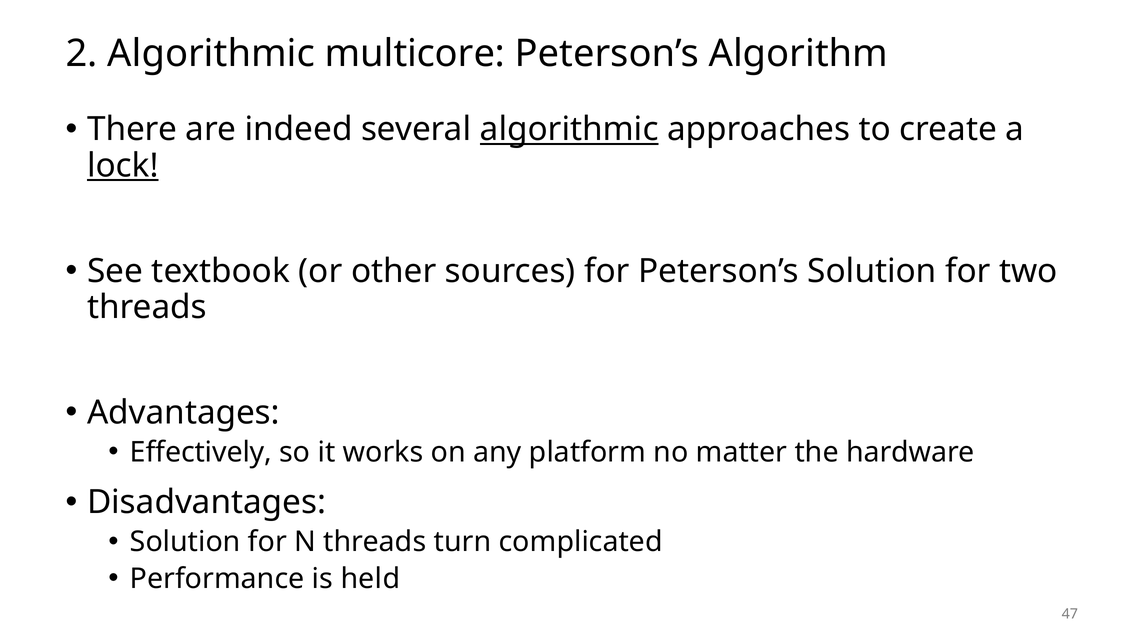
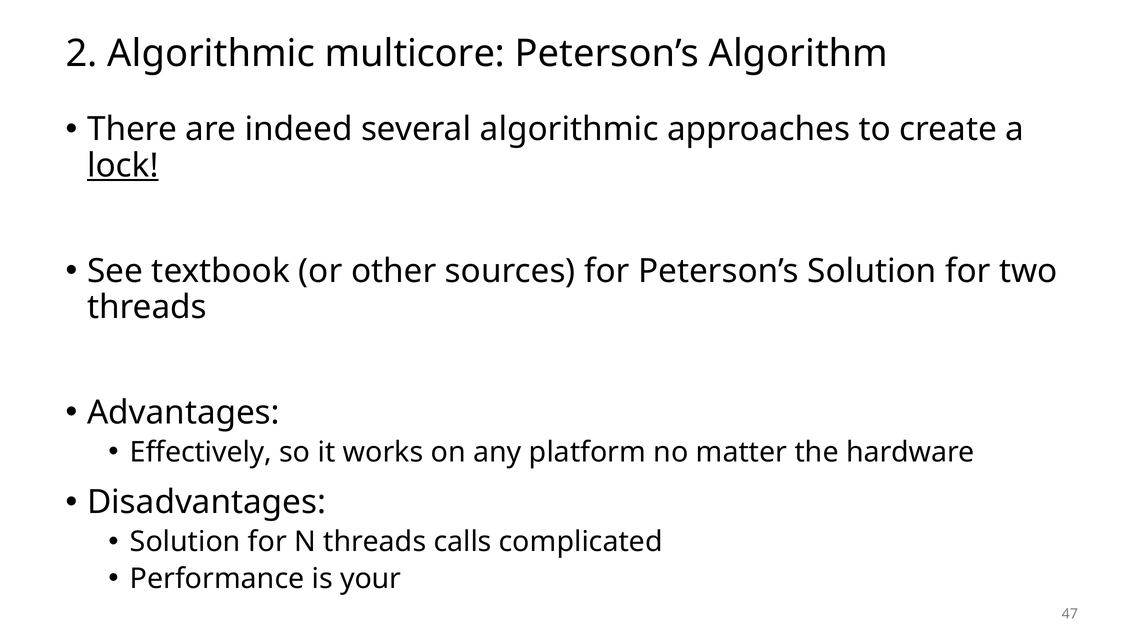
algorithmic underline: present -> none (569, 129)
turn: turn -> calls (463, 541)
held: held -> your (371, 578)
